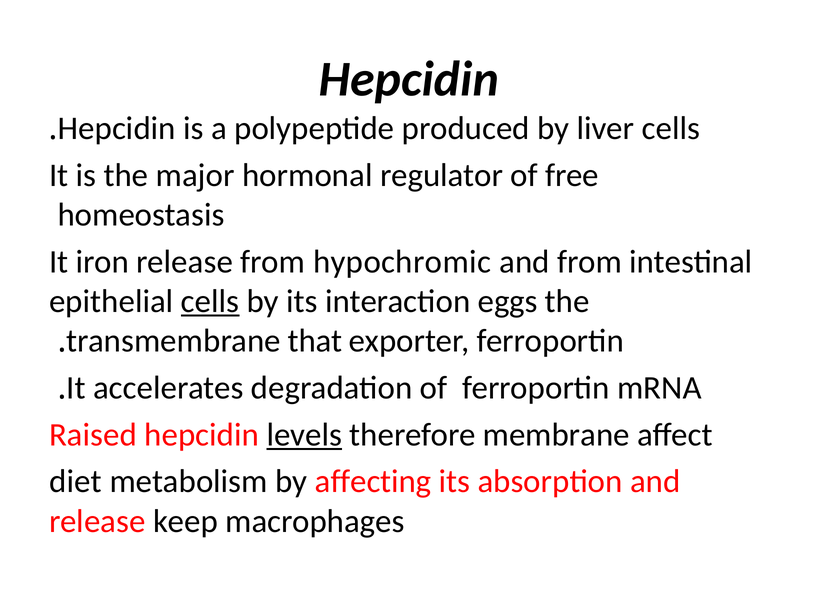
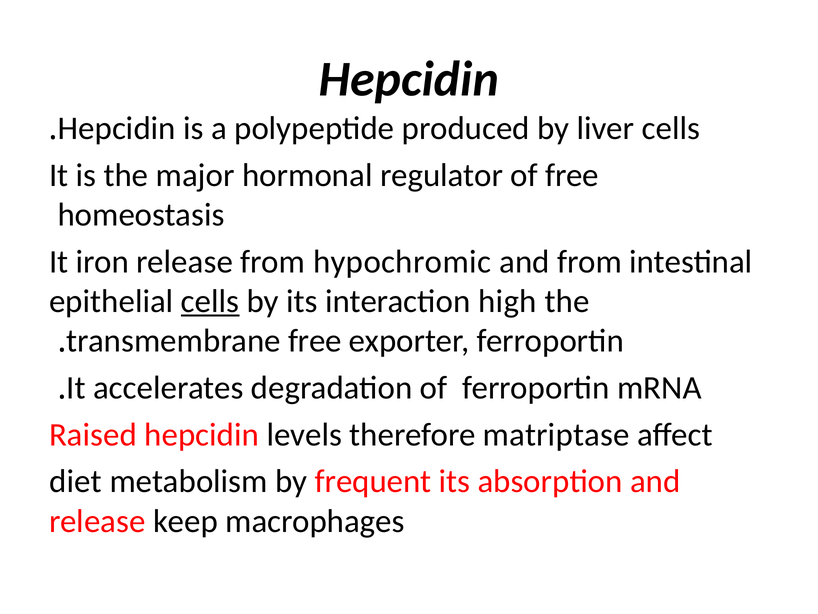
eggs: eggs -> high (507, 301)
transmembrane that: that -> free (315, 341)
levels underline: present -> none (304, 434)
membrane: membrane -> matriptase (556, 434)
affecting: affecting -> frequent (373, 481)
